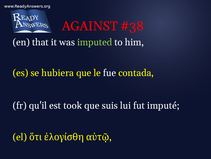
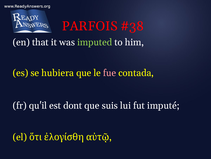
AGAINST: AGAINST -> PARFOIS (90, 26)
fue colour: white -> pink (110, 73)
took: took -> dont (73, 105)
